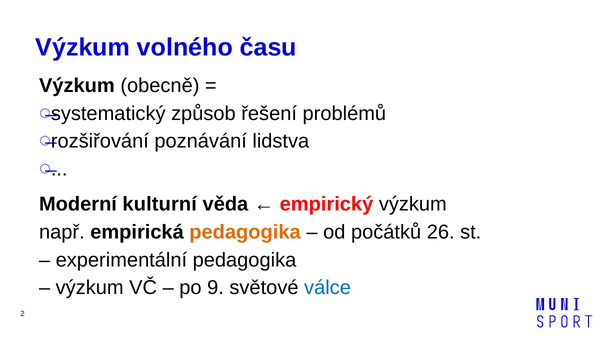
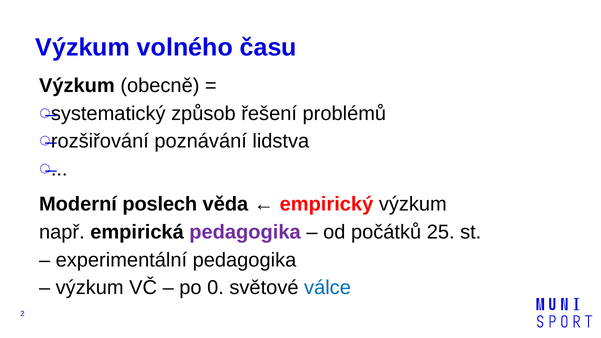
kulturní: kulturní -> poslech (160, 204)
pedagogika colour: orange -> purple (245, 232)
26: 26 -> 25 (441, 232)
9: 9 -> 0 (216, 288)
